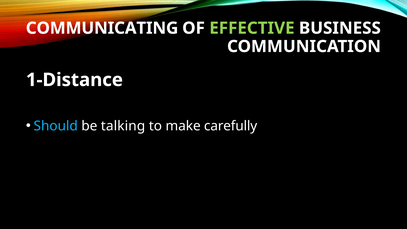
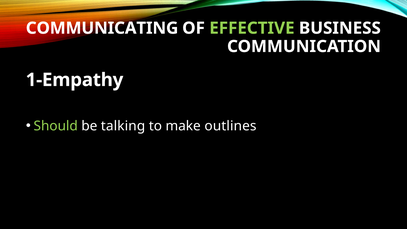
1-Distance: 1-Distance -> 1-Empathy (75, 80)
Should colour: light blue -> light green (56, 126)
carefully: carefully -> outlines (230, 126)
